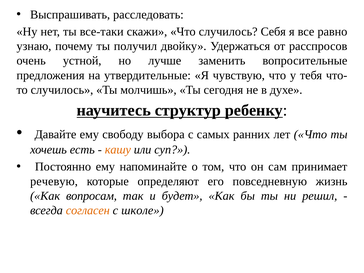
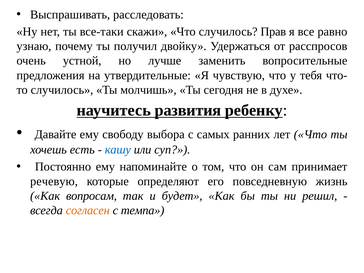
Себя: Себя -> Прав (273, 32)
структур: структур -> развития (188, 110)
кашу colour: orange -> blue (118, 150)
школе: школе -> темпа (143, 210)
